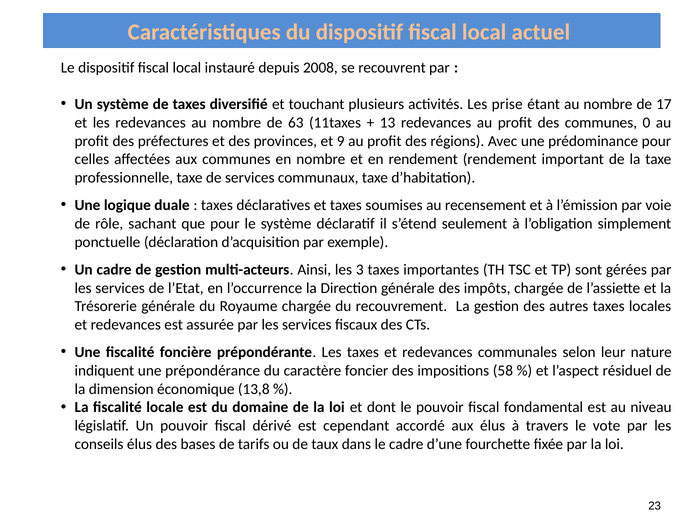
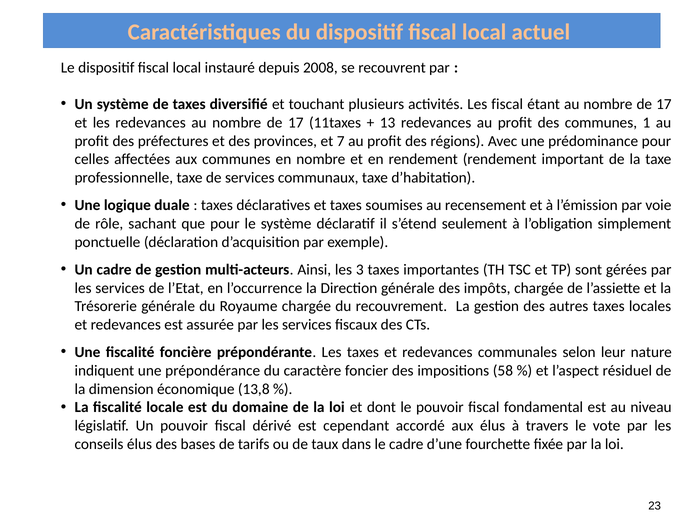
Les prise: prise -> fiscal (507, 104)
63: 63 -> 17 (296, 123)
0: 0 -> 1 (646, 123)
9: 9 -> 7 (341, 141)
